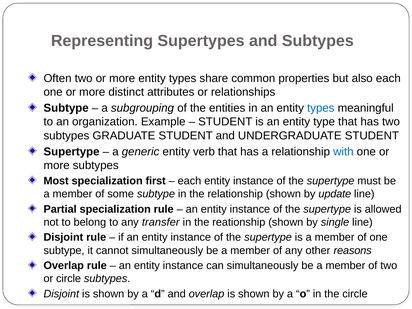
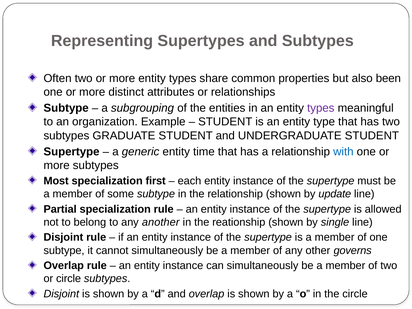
also each: each -> been (388, 78)
types colour: blue -> purple (321, 108)
verb: verb -> time (204, 152)
transfer: transfer -> another (161, 222)
reasons: reasons -> governs (353, 250)
